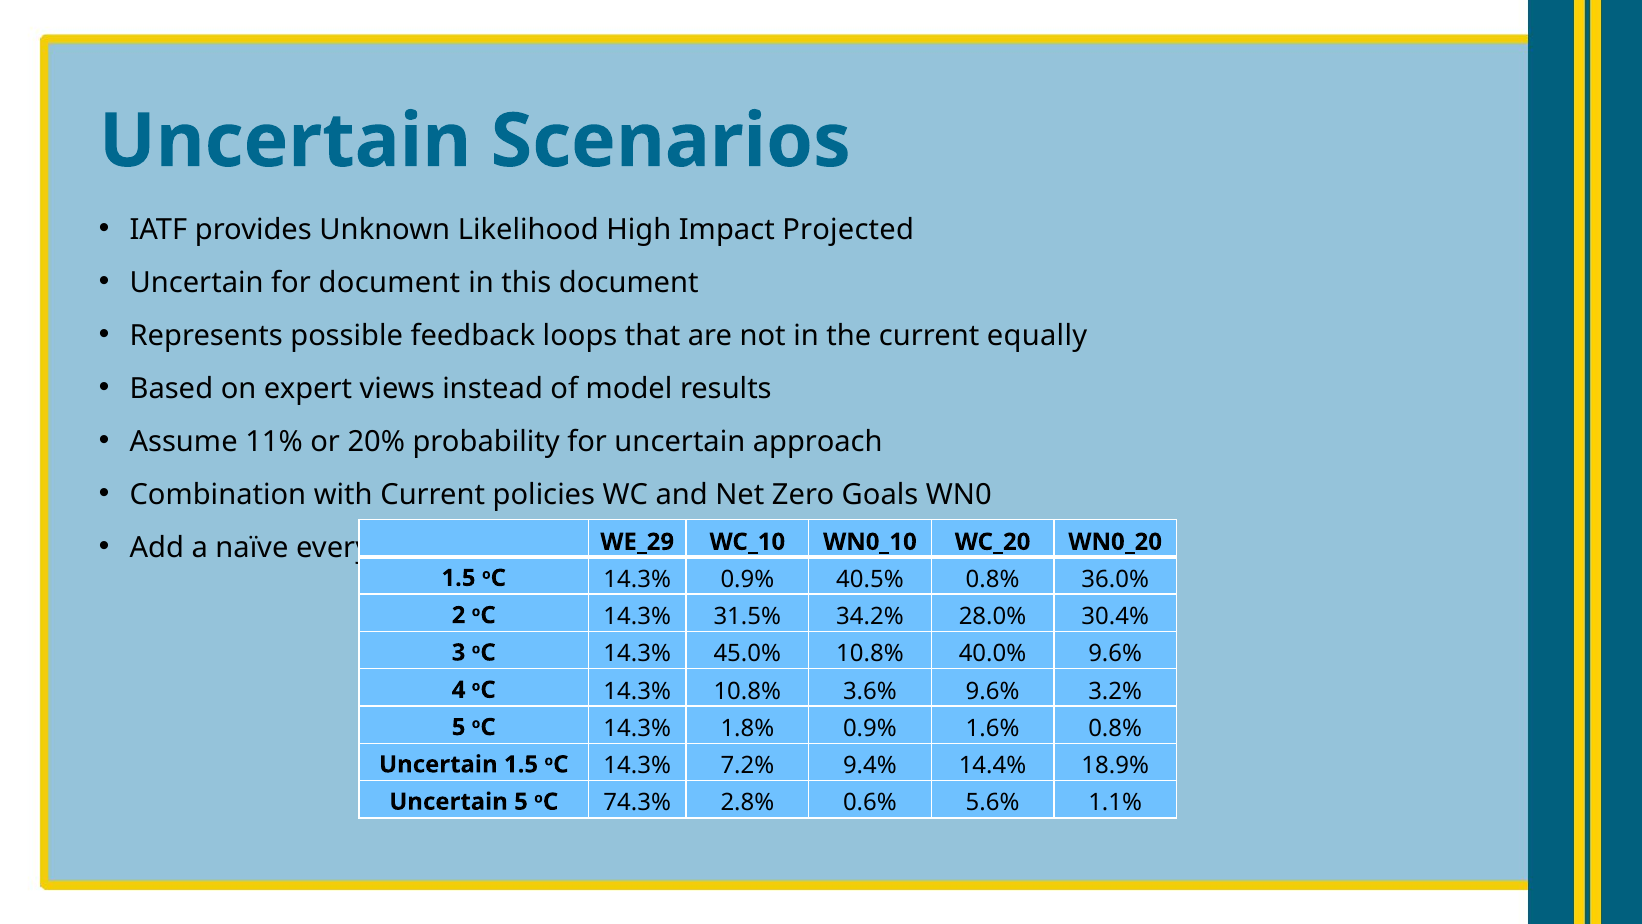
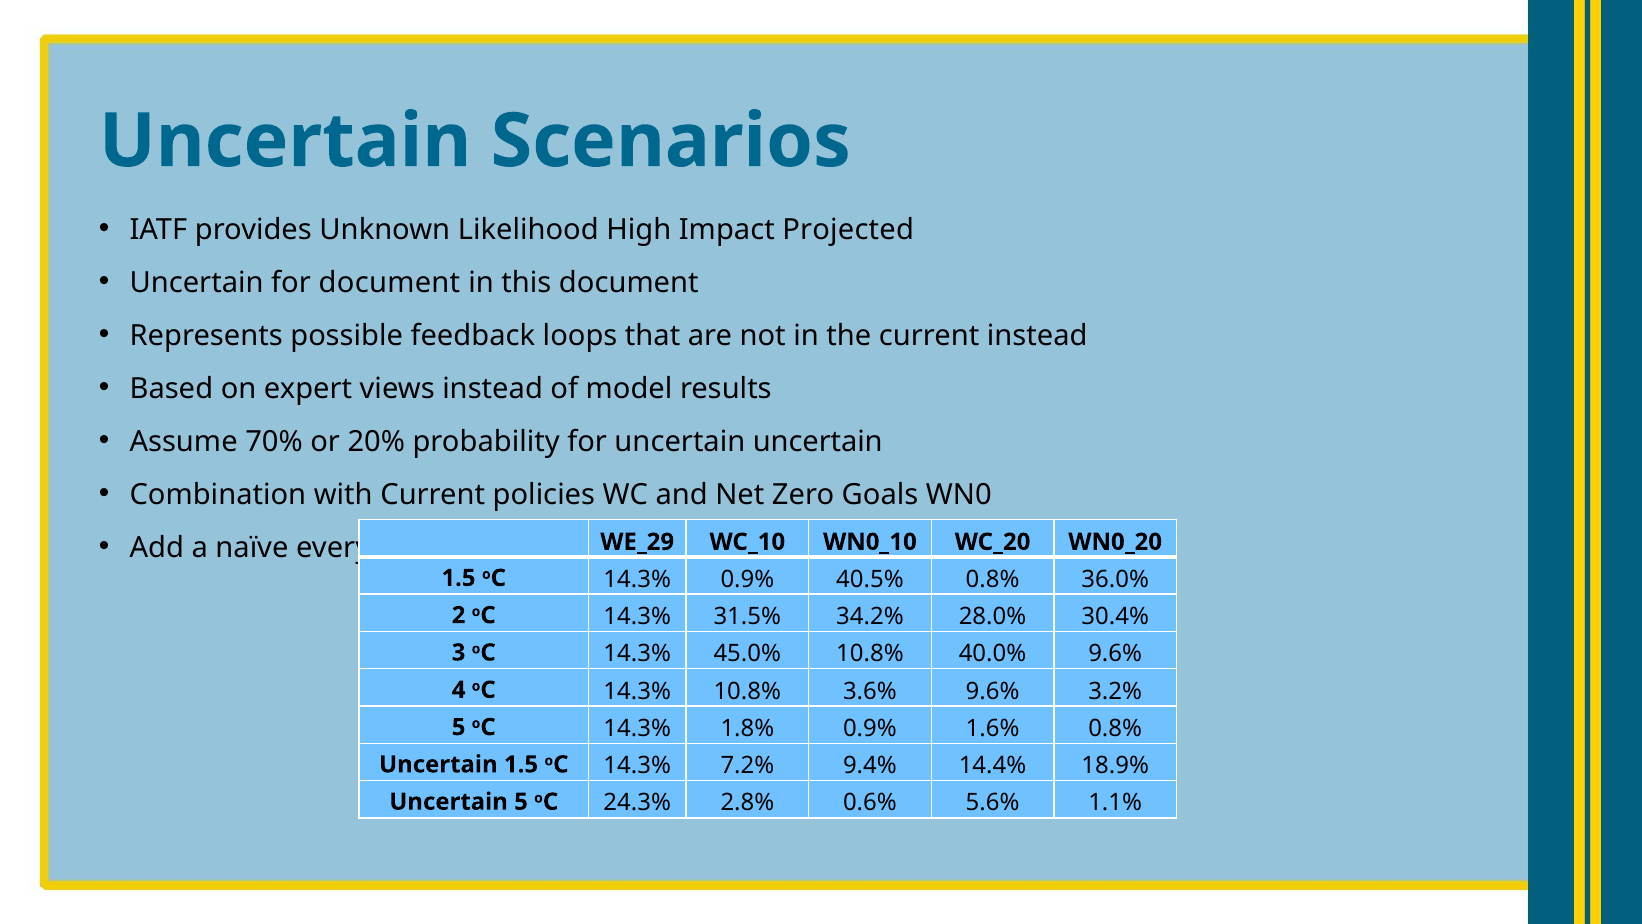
current equally: equally -> instead (1037, 336)
11%: 11% -> 70% (274, 442)
uncertain approach: approach -> uncertain (818, 442)
74.3%: 74.3% -> 24.3% (637, 803)
